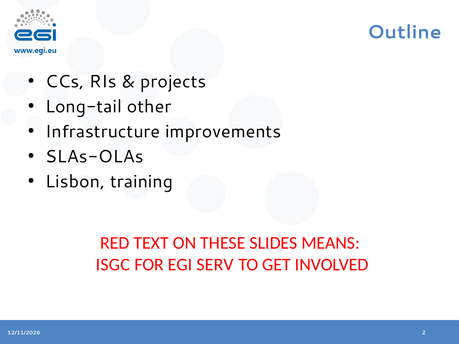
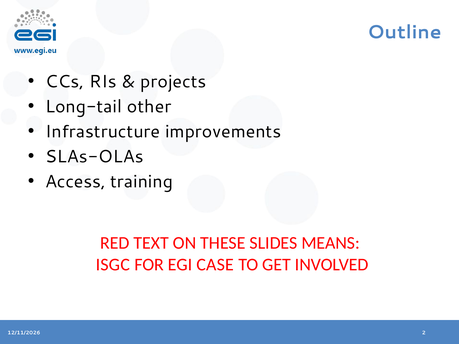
Lisbon: Lisbon -> Access (75, 182)
SERV: SERV -> CASE (215, 265)
